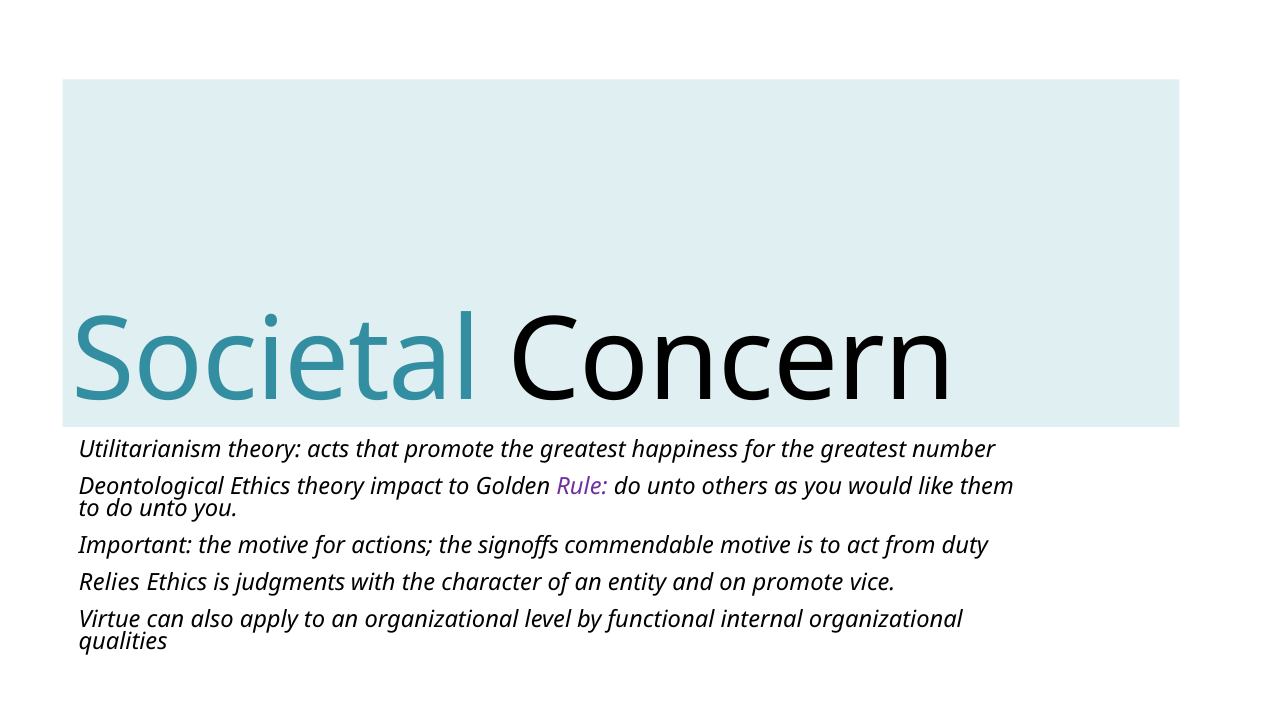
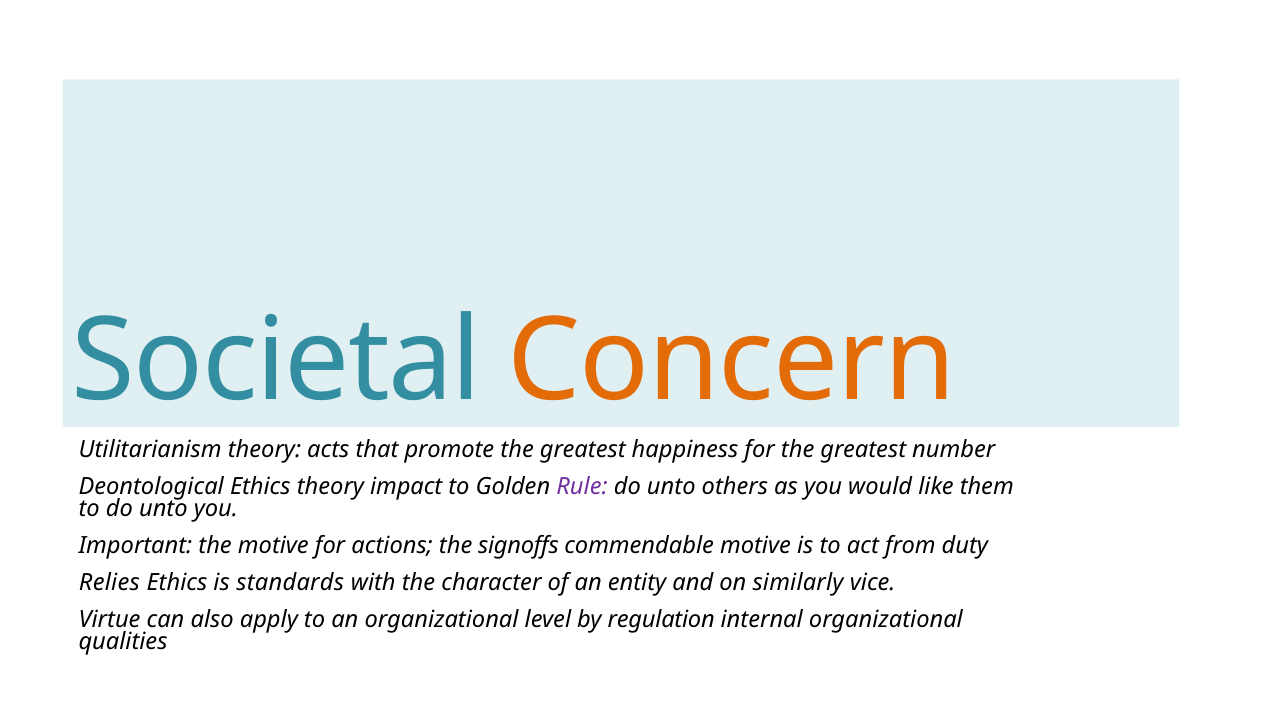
Concern colour: black -> orange (732, 362)
judgments: judgments -> standards (290, 583)
on promote: promote -> similarly (798, 583)
functional: functional -> regulation (661, 620)
